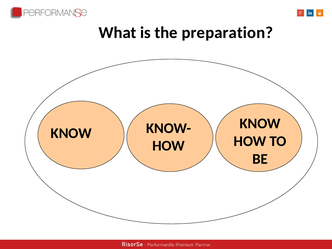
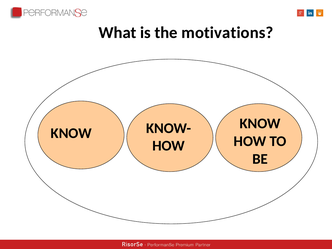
preparation: preparation -> motivations (227, 33)
